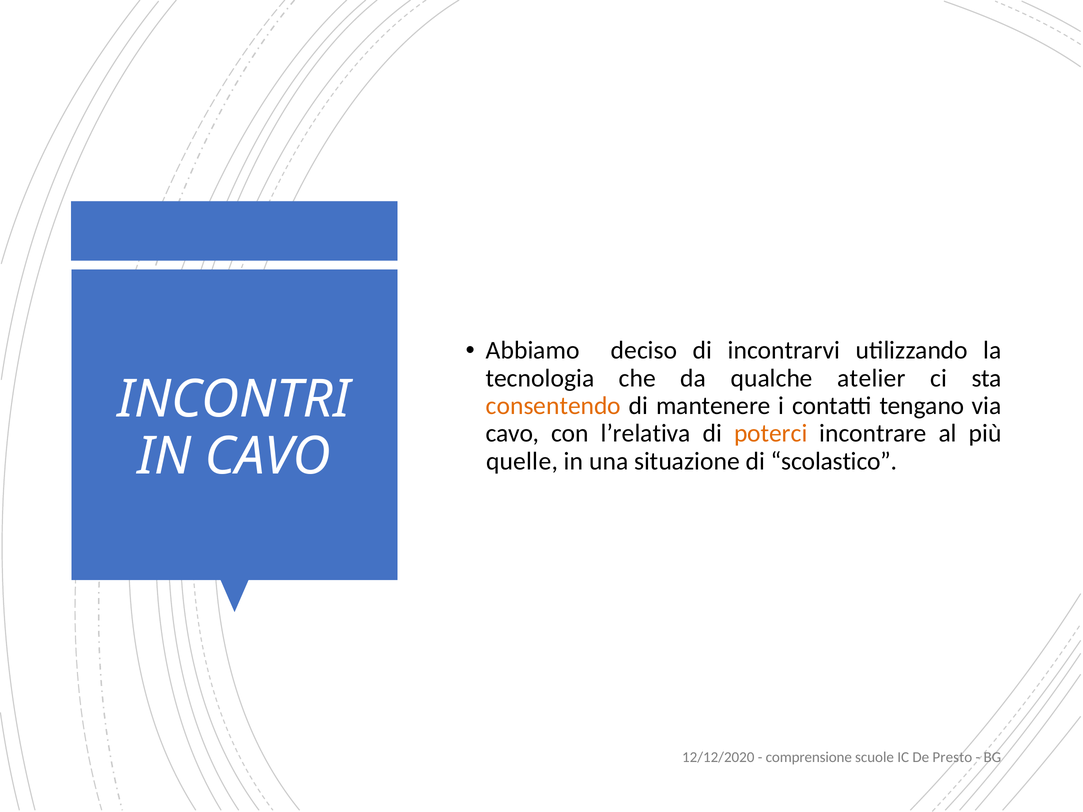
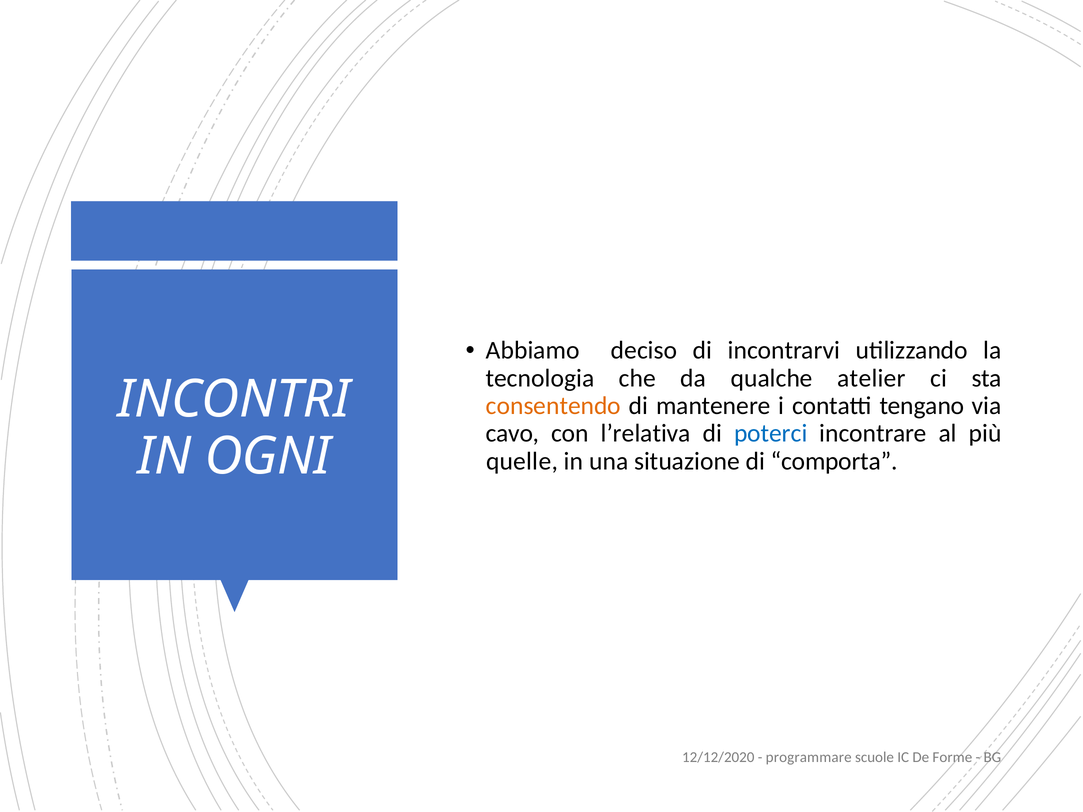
poterci colour: orange -> blue (771, 434)
IN CAVO: CAVO -> OGNI (268, 456)
scolastico: scolastico -> comporta (834, 461)
comprensione: comprensione -> programmare (809, 757)
Presto: Presto -> Forme (952, 757)
